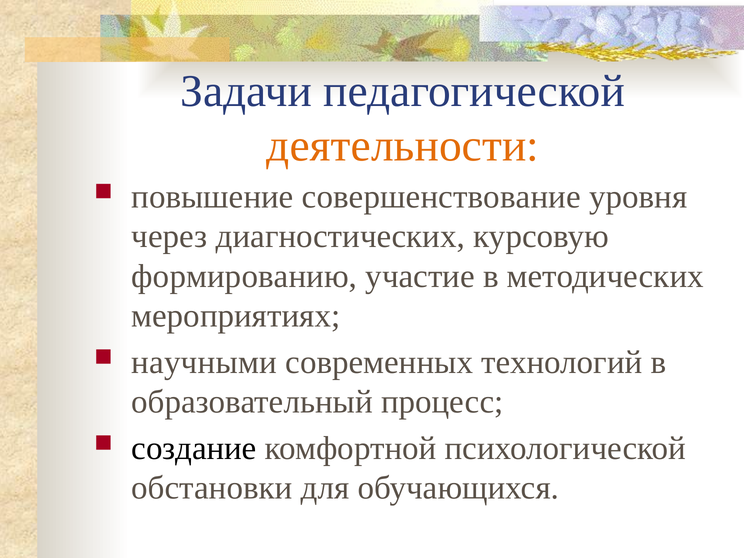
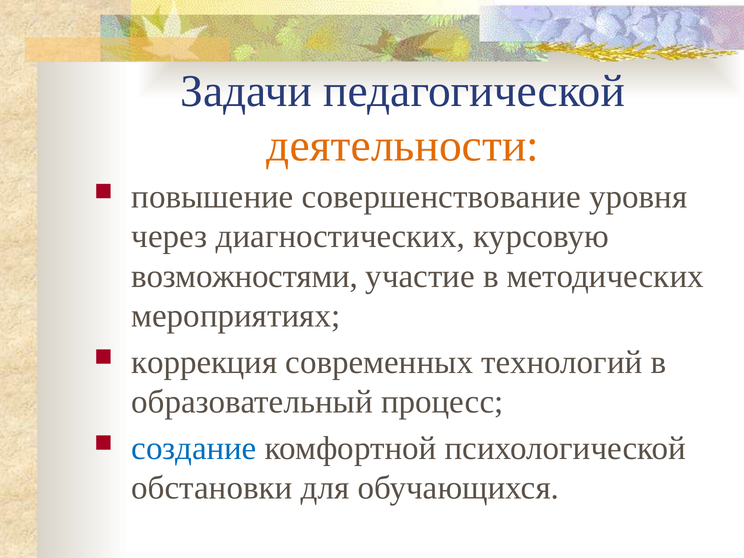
формированию: формированию -> возможностями (245, 276)
научными: научными -> коррекция (204, 362)
создание colour: black -> blue (194, 448)
